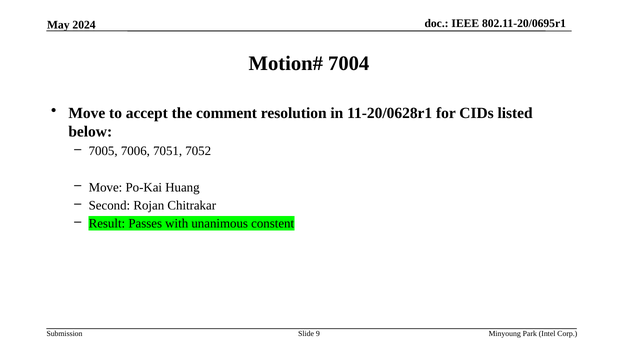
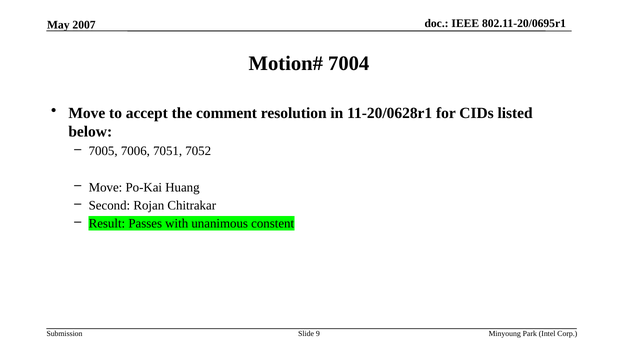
2024: 2024 -> 2007 (84, 25)
